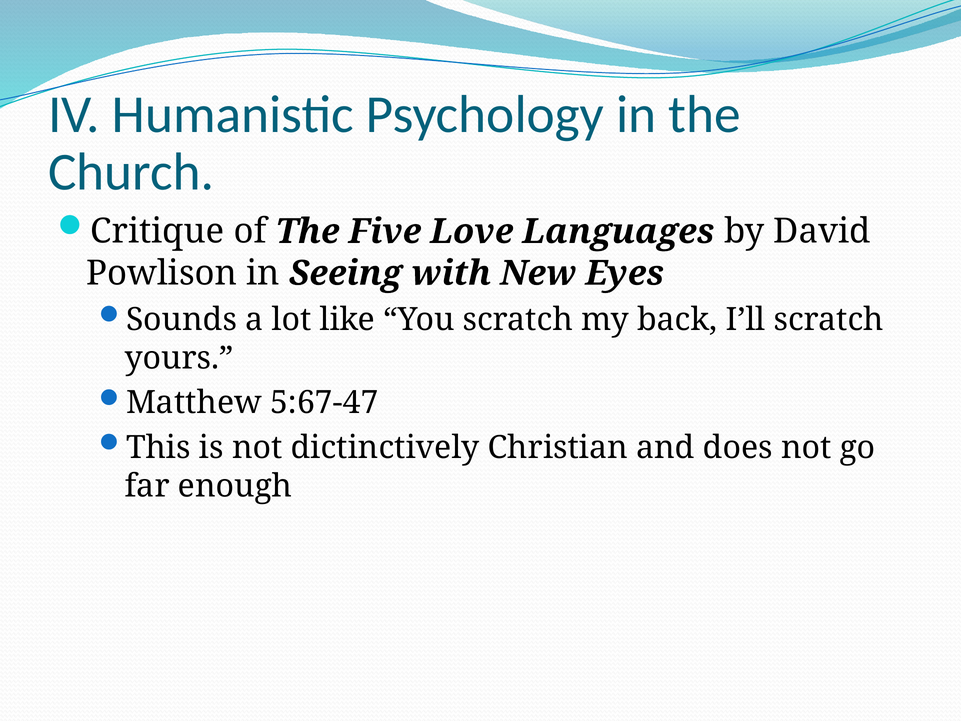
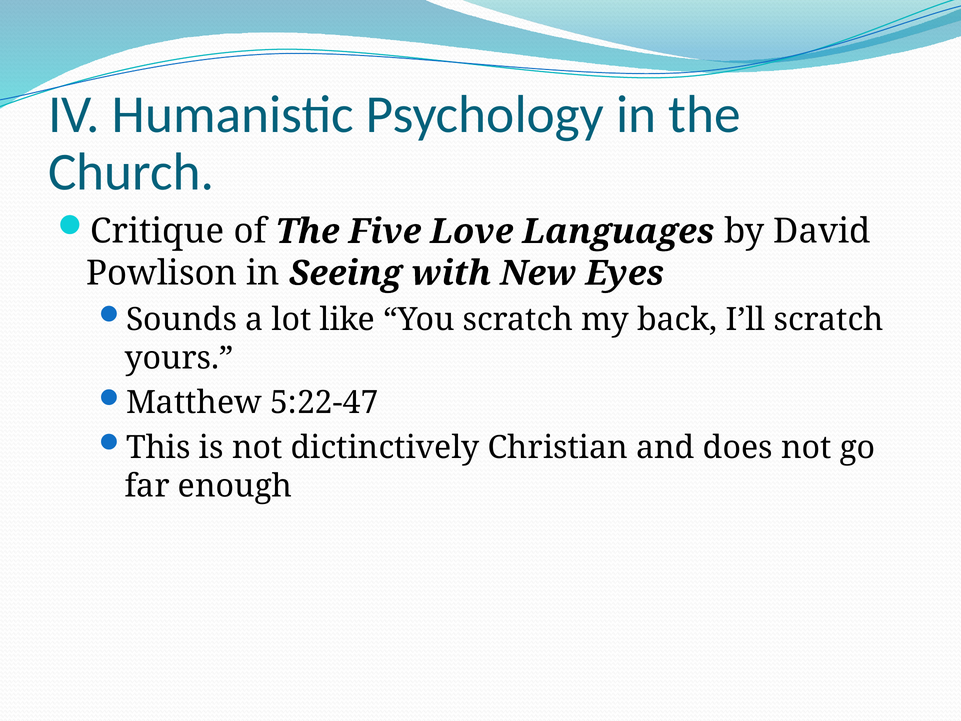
5:67-47: 5:67-47 -> 5:22-47 (324, 403)
